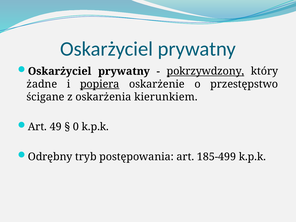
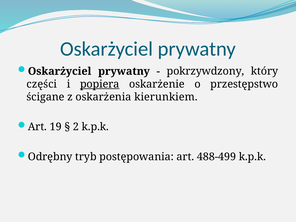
pokrzywdzony underline: present -> none (206, 71)
żadne: żadne -> części (42, 84)
49: 49 -> 19 (56, 127)
0: 0 -> 2 (76, 127)
185-499: 185-499 -> 488-499 (216, 157)
